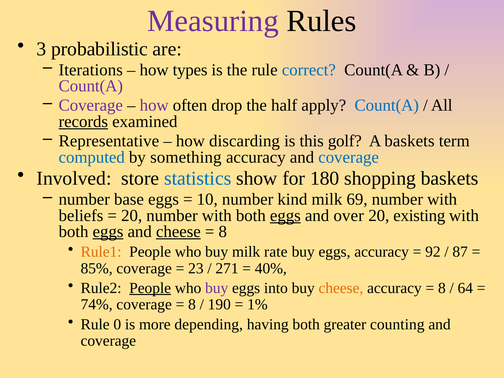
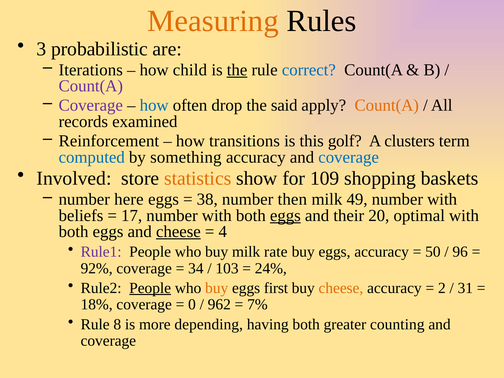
Measuring colour: purple -> orange (213, 21)
types: types -> child (190, 70)
the underline: none -> present (237, 70)
how colour: purple -> blue (154, 105)
half: half -> said (284, 105)
Count(A colour: blue -> orange (387, 105)
records underline: present -> none (83, 122)
Representative: Representative -> Reinforcement (109, 141)
discarding: discarding -> transitions (245, 141)
A baskets: baskets -> clusters (410, 141)
statistics colour: blue -> orange (198, 178)
180: 180 -> 109 (325, 178)
base: base -> here (129, 199)
10: 10 -> 38 (207, 199)
kind: kind -> then (292, 199)
69: 69 -> 49 (357, 199)
20: 20 -> 17 (132, 215)
over: over -> their (349, 215)
existing: existing -> optimal (419, 215)
eggs underline: present -> none (108, 232)
8: 8 -> 4 (223, 232)
Rule1 colour: orange -> purple (101, 252)
92: 92 -> 50 (433, 252)
87: 87 -> 96 (460, 252)
85%: 85% -> 92% (97, 268)
23: 23 -> 34 (196, 268)
271: 271 -> 103 (227, 268)
40%: 40% -> 24% (271, 268)
buy colour: purple -> orange (217, 288)
into: into -> first (276, 288)
8: 8 -> 2 (442, 288)
64: 64 -> 31 (465, 288)
74%: 74% -> 18% (97, 305)
8: 8 -> 0 (192, 305)
190: 190 -> 962 (219, 305)
1%: 1% -> 7% (257, 305)
0: 0 -> 8 (117, 324)
